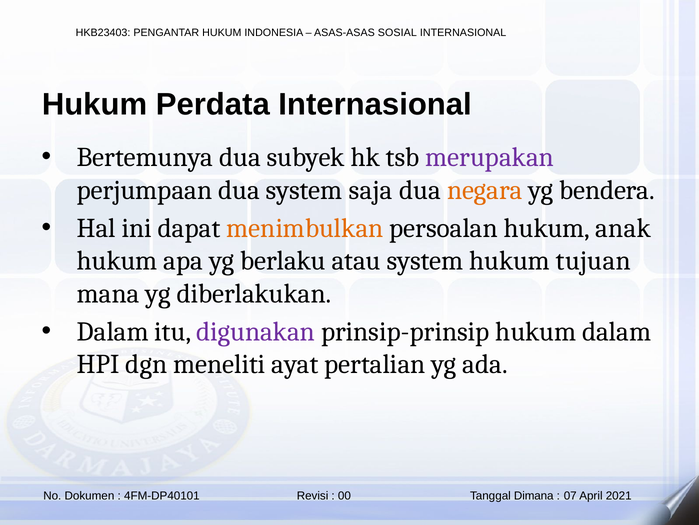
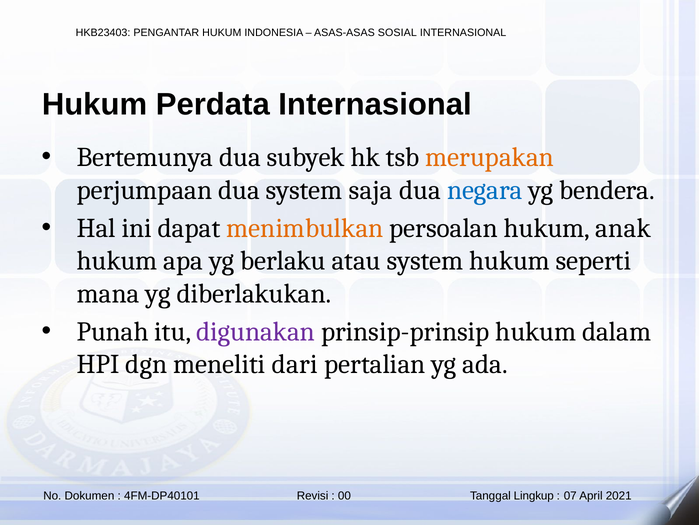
merupakan colour: purple -> orange (490, 157)
negara colour: orange -> blue (485, 190)
tujuan: tujuan -> seperti (594, 261)
Dalam: Dalam -> Punah (113, 331)
ayat: ayat -> dari (295, 364)
Dimana: Dimana -> Lingkup (534, 495)
